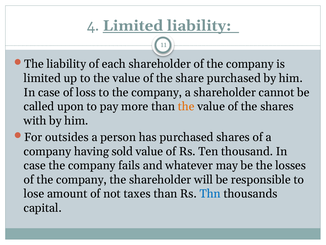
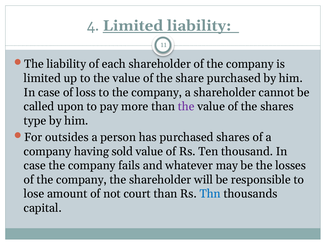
the colour: orange -> purple (186, 106)
with: with -> type (35, 120)
taxes: taxes -> court (137, 193)
